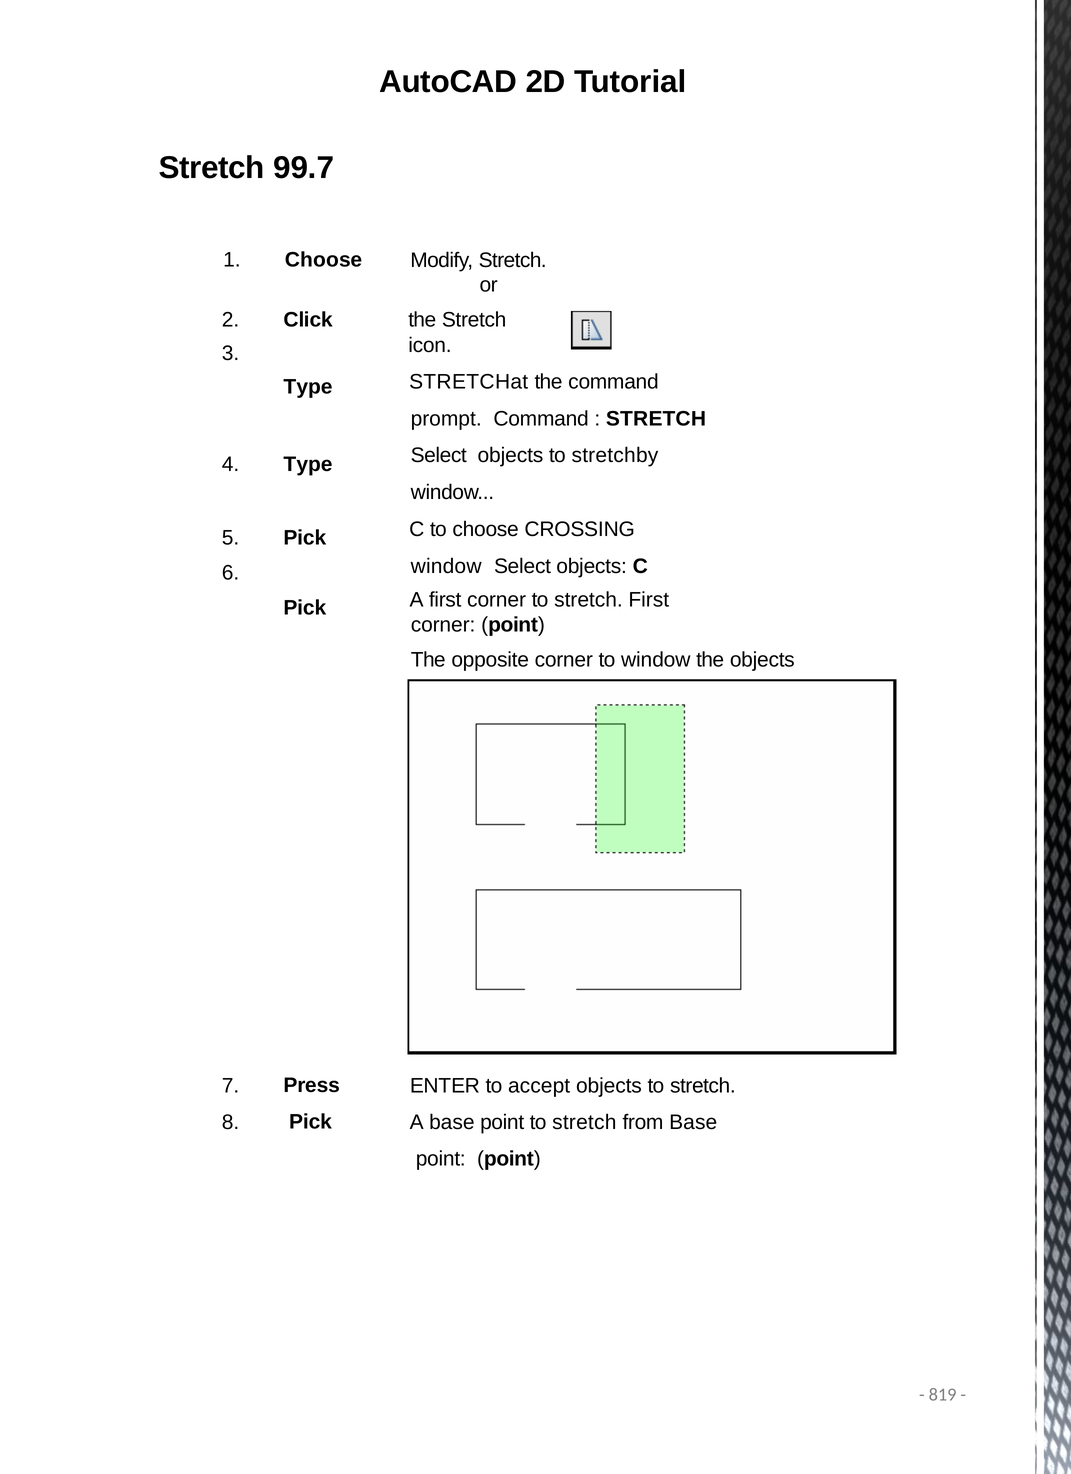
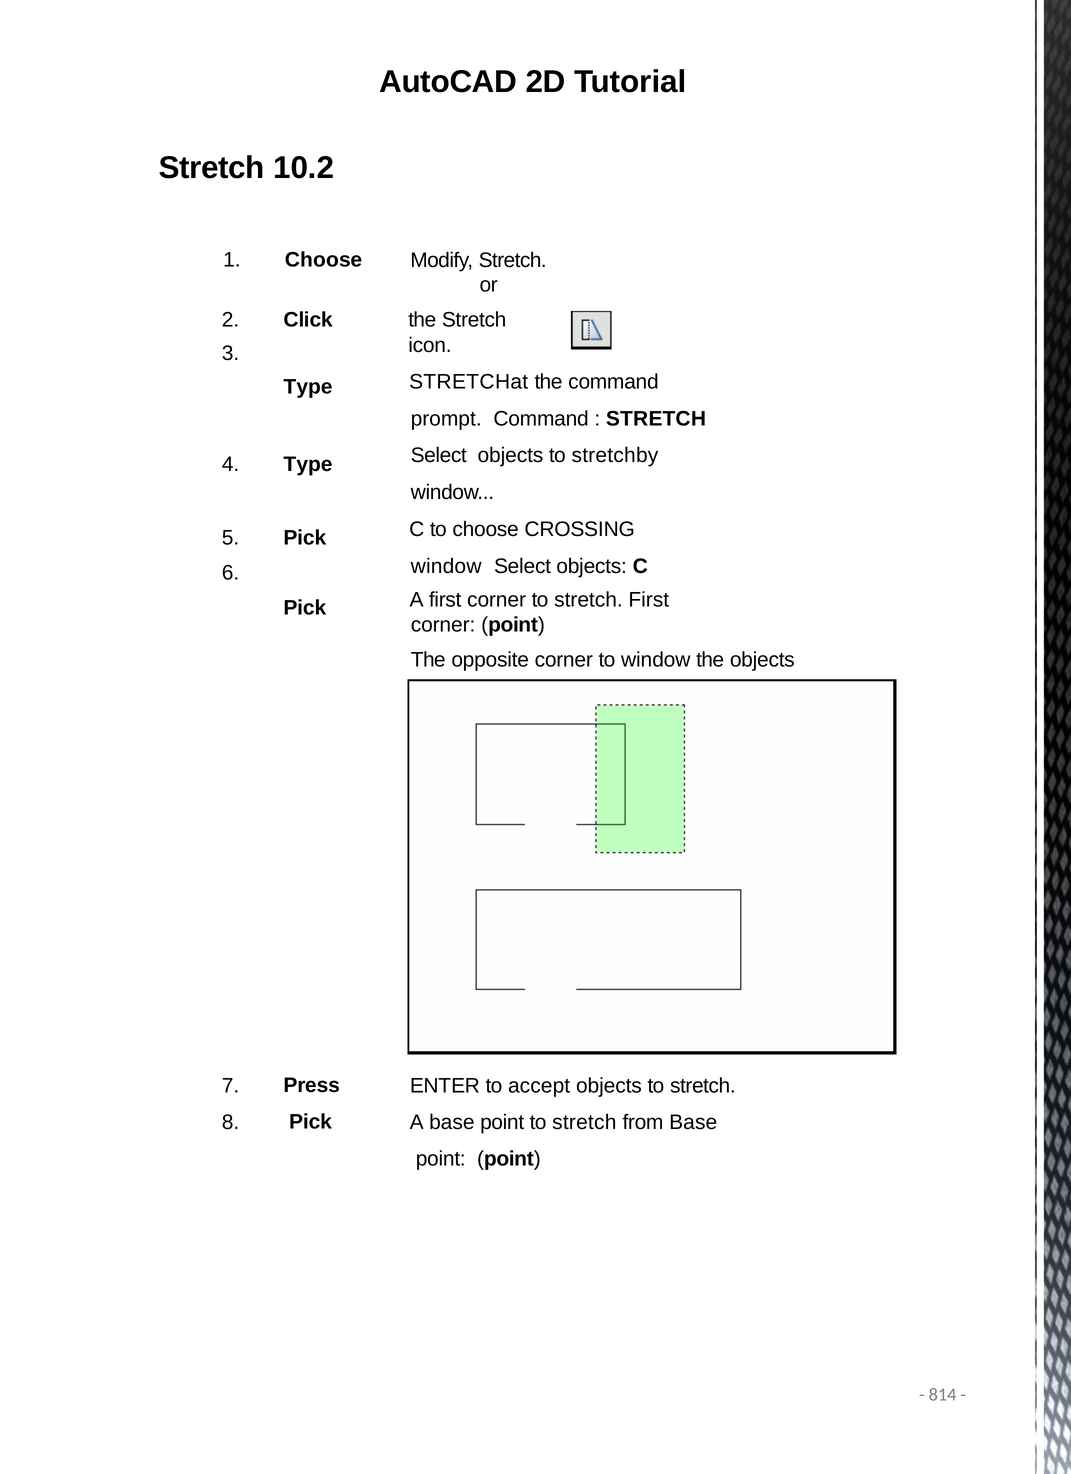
99.7: 99.7 -> 10.2 (304, 168)
819: 819 -> 814 (943, 1394)
